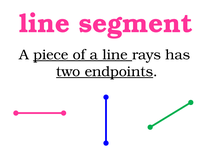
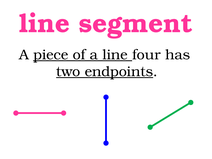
rays: rays -> four (146, 55)
